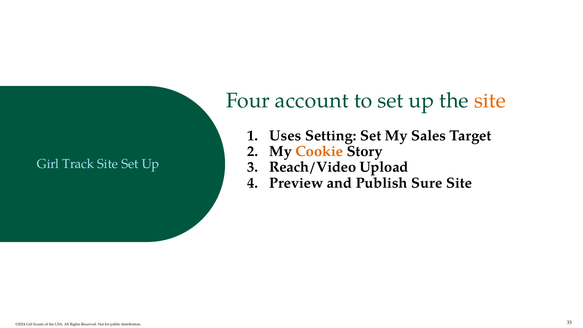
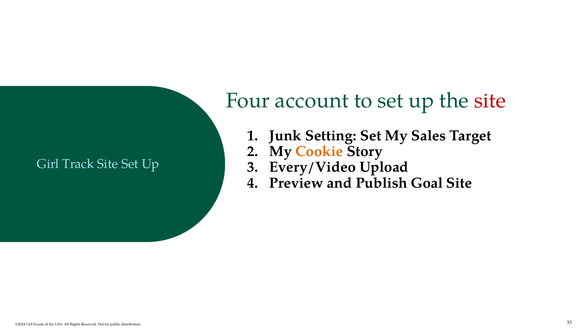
site colour: orange -> red (490, 100)
Uses: Uses -> Junk (285, 136)
Reach/Video: Reach/Video -> Every/Video (313, 167)
Sure: Sure -> Goal (427, 183)
